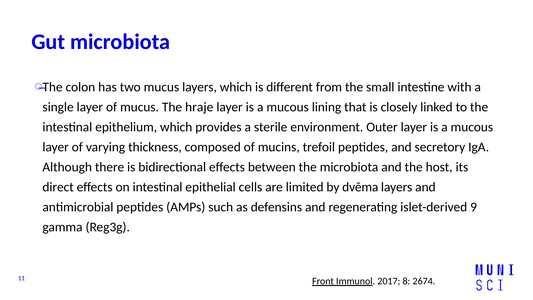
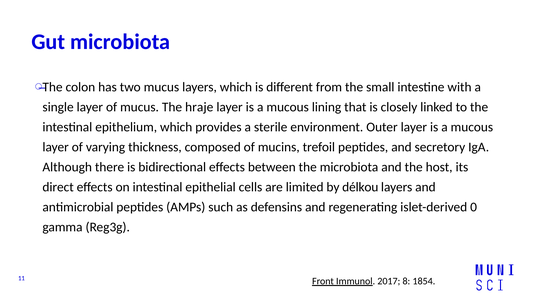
dvěma: dvěma -> délkou (360, 187)
9: 9 -> 0 (474, 207)
2674: 2674 -> 1854 (424, 281)
